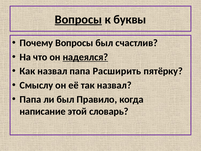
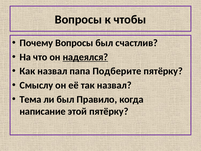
Вопросы underline: present -> none (78, 19)
буквы: буквы -> чтобы (130, 19)
Расширить: Расширить -> Подберите (117, 71)
Папа: Папа -> Тема (30, 99)
этой словарь: словарь -> пятёрку (109, 111)
